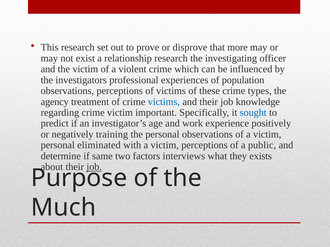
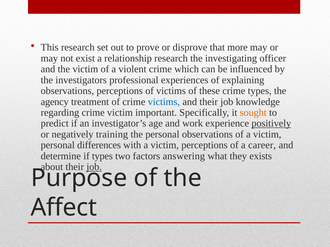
population: population -> explaining (243, 80)
sought colour: blue -> orange (253, 113)
positively underline: none -> present (271, 124)
eliminated: eliminated -> differences (99, 145)
public: public -> career (262, 145)
if same: same -> types (102, 156)
interviews: interviews -> answering (184, 156)
Much: Much -> Affect (64, 208)
